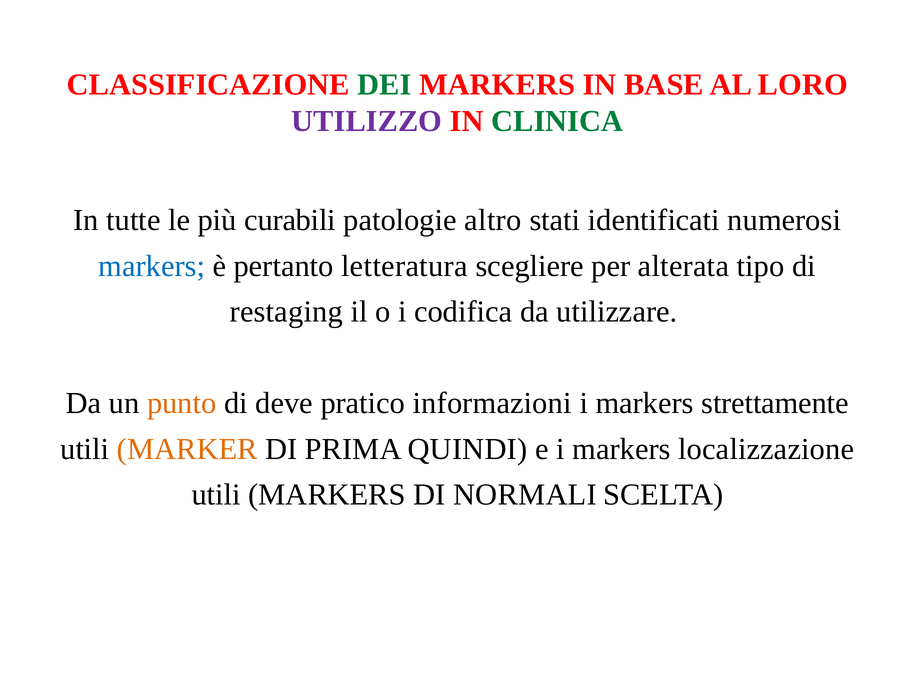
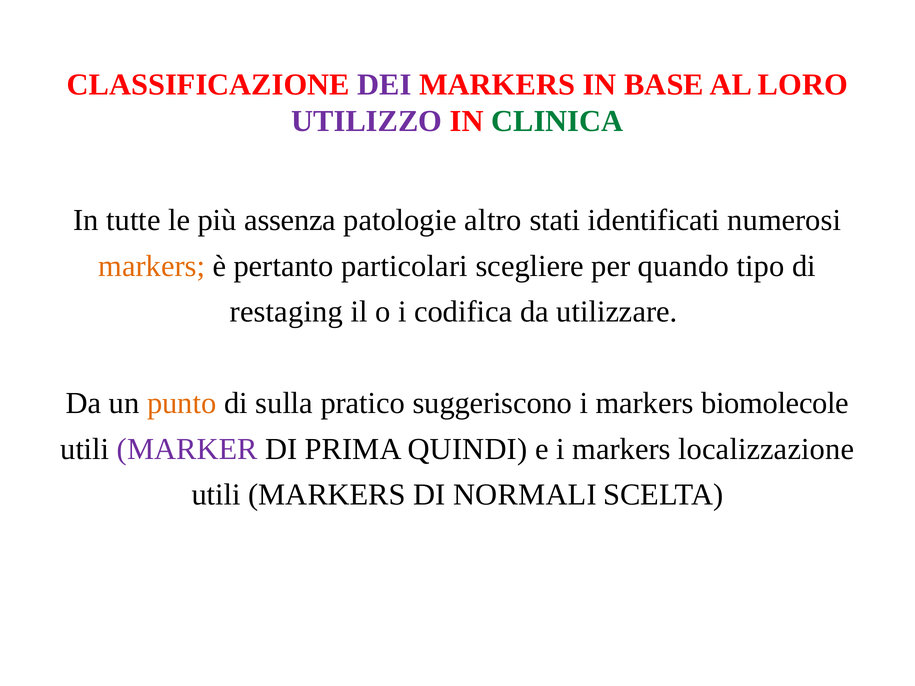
DEI colour: green -> purple (384, 85)
curabili: curabili -> assenza (290, 220)
markers colour: blue -> orange (152, 266)
letteratura: letteratura -> particolari (404, 266)
alterata: alterata -> quando (684, 266)
deve: deve -> sulla (284, 403)
informazioni: informazioni -> suggeriscono (492, 403)
strettamente: strettamente -> biomolecole (775, 403)
MARKER colour: orange -> purple (187, 449)
